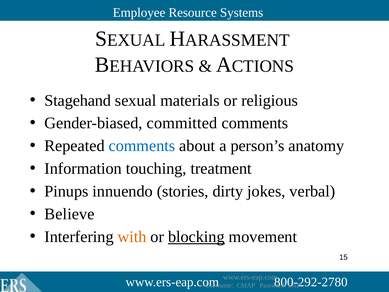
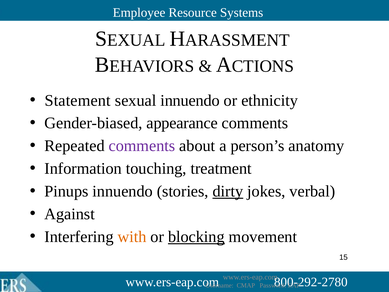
Stagehand: Stagehand -> Statement (78, 100)
sexual materials: materials -> innuendo (190, 100)
religious: religious -> ethnicity (270, 100)
committed: committed -> appearance (182, 123)
comments colour: blue -> purple (142, 146)
dirty underline: none -> present (228, 191)
Believe: Believe -> Against (70, 214)
